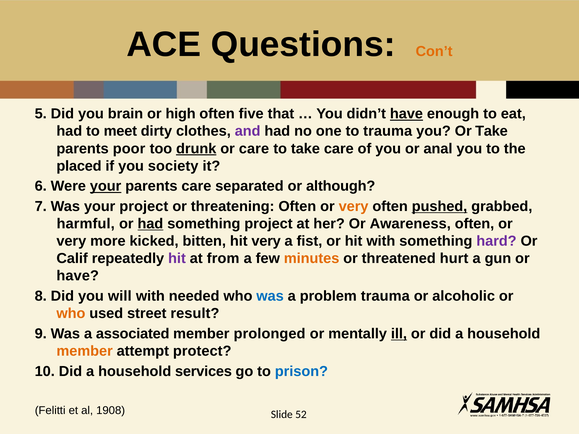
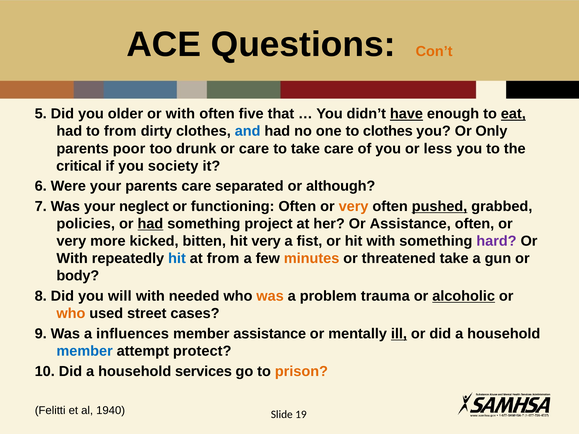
brain: brain -> older (125, 114)
high: high -> with (180, 114)
eat underline: none -> present (513, 114)
to meet: meet -> from (120, 131)
and colour: purple -> blue (248, 131)
to trauma: trauma -> clothes (388, 131)
Or Take: Take -> Only (491, 131)
drunk underline: present -> none (196, 149)
anal: anal -> less (438, 149)
placed: placed -> critical (79, 166)
your underline: present -> none (106, 186)
your project: project -> neglect (144, 207)
threatening: threatening -> functioning (233, 207)
harmful: harmful -> policies (86, 224)
Or Awareness: Awareness -> Assistance (410, 224)
Calif: Calif -> With (72, 259)
hit colour: purple -> blue (177, 259)
threatened hurt: hurt -> take (454, 259)
have: have -> body (78, 276)
was colour: blue -> orange (270, 296)
alcoholic underline: none -> present (464, 296)
result: result -> cases (195, 314)
associated: associated -> influences (133, 334)
member prolonged: prolonged -> assistance (270, 334)
member colour: orange -> blue (85, 351)
prison colour: blue -> orange (301, 372)
1908: 1908 -> 1940 (111, 411)
52: 52 -> 19 (301, 415)
